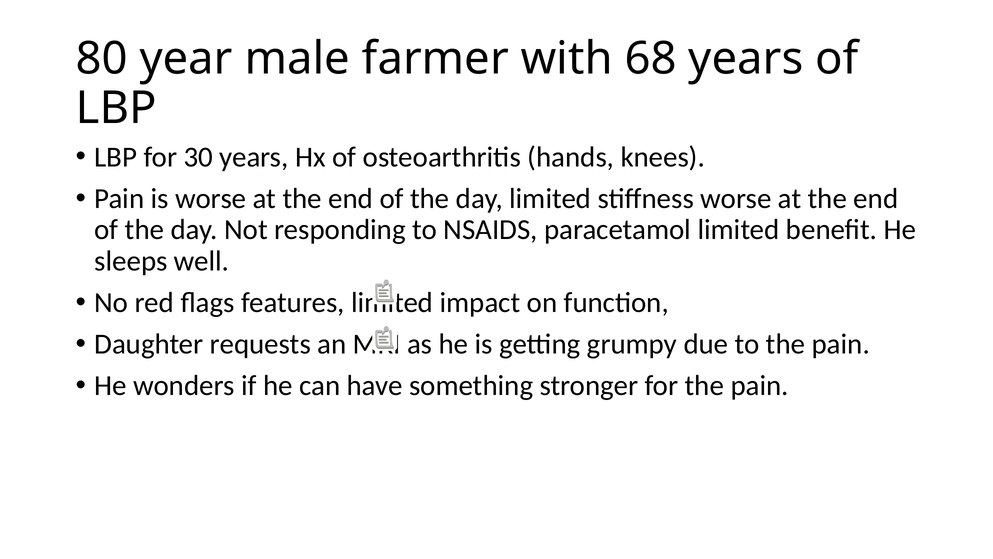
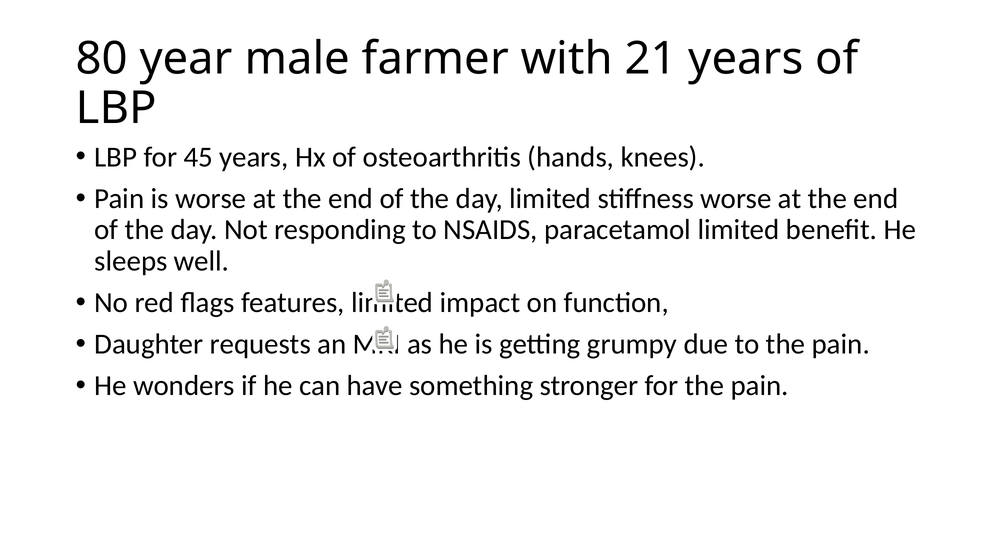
68: 68 -> 21 (651, 59)
30: 30 -> 45 (198, 157)
